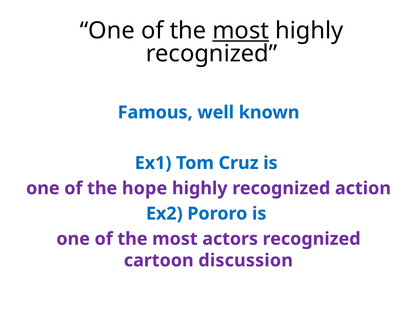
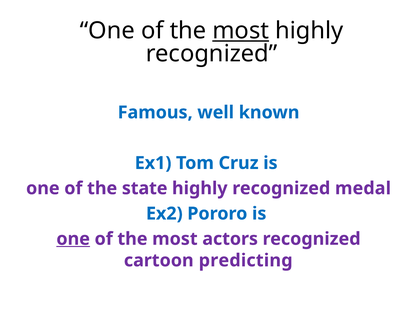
hope: hope -> state (145, 188)
action: action -> medal (363, 188)
one underline: none -> present (73, 239)
discussion: discussion -> predicting (246, 260)
